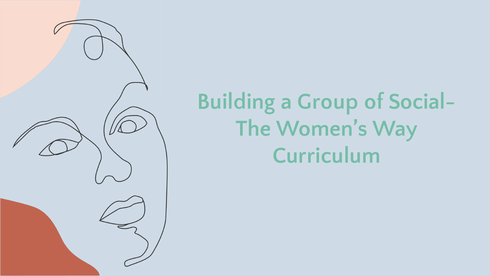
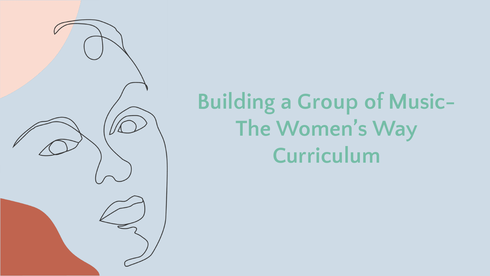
Social-: Social- -> Music- (422, 101)
